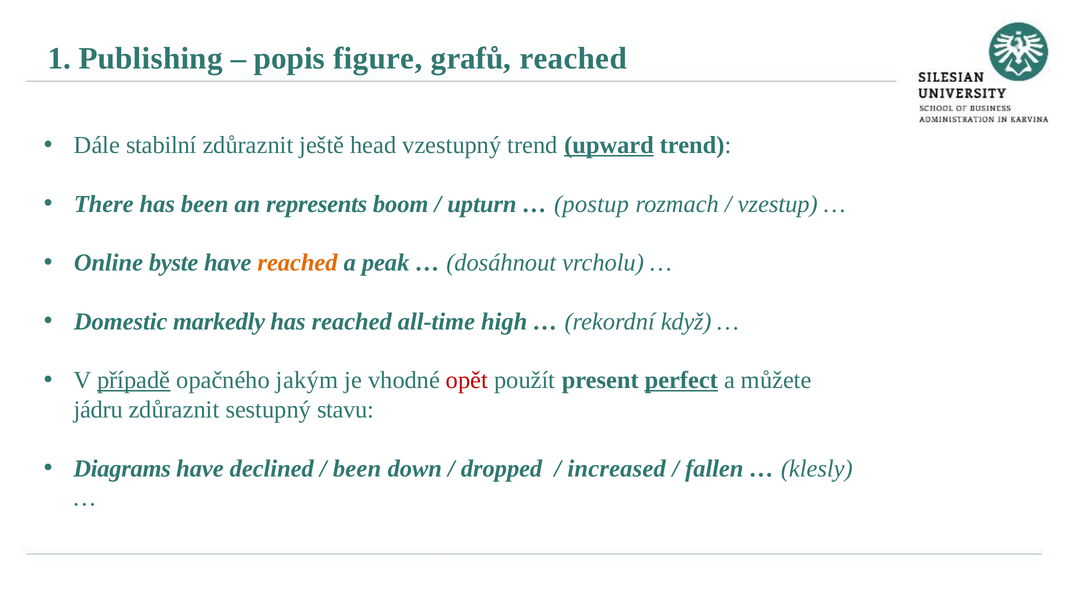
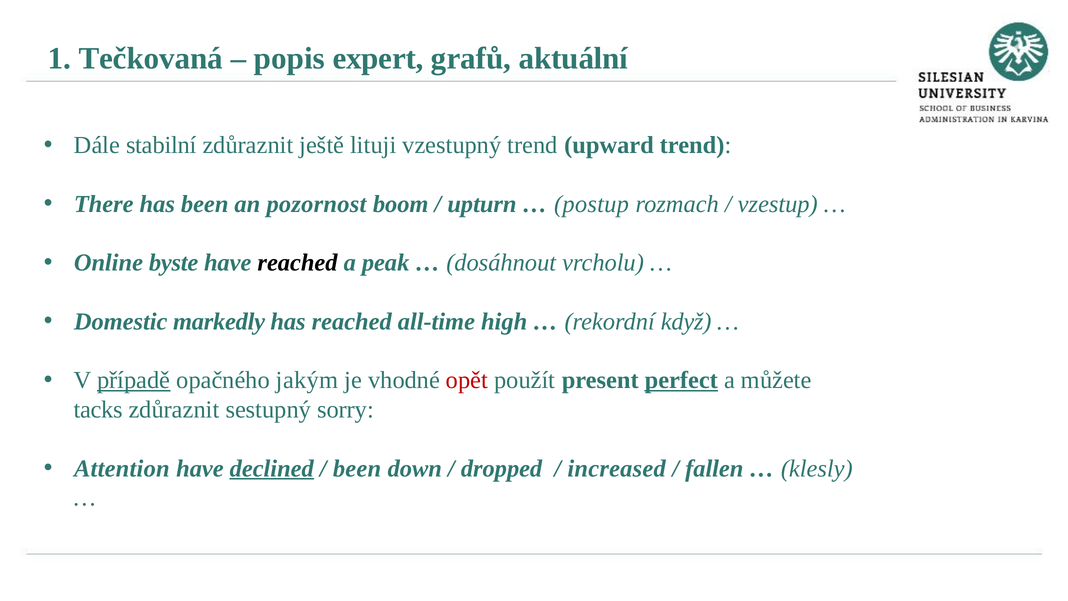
Publishing: Publishing -> Tečkovaná (151, 58)
figure: figure -> expert (378, 58)
grafů reached: reached -> aktuální (573, 58)
head: head -> lituji (373, 145)
upward underline: present -> none (609, 145)
represents: represents -> pozornost (316, 204)
reached colour: orange -> black (298, 263)
jádru: jádru -> tacks (98, 410)
stavu: stavu -> sorry (346, 410)
Diagrams: Diagrams -> Attention (122, 468)
declined underline: none -> present (272, 468)
